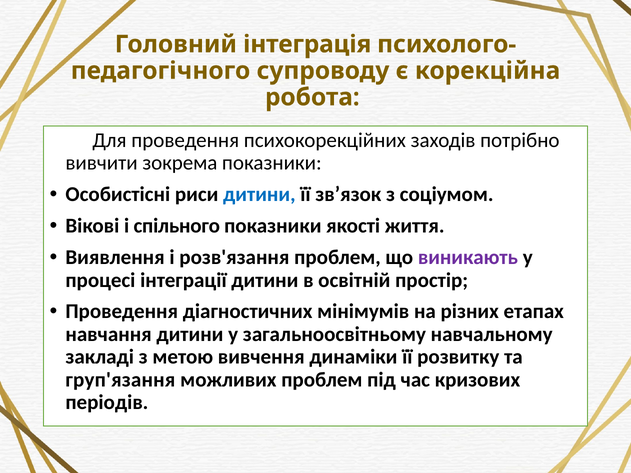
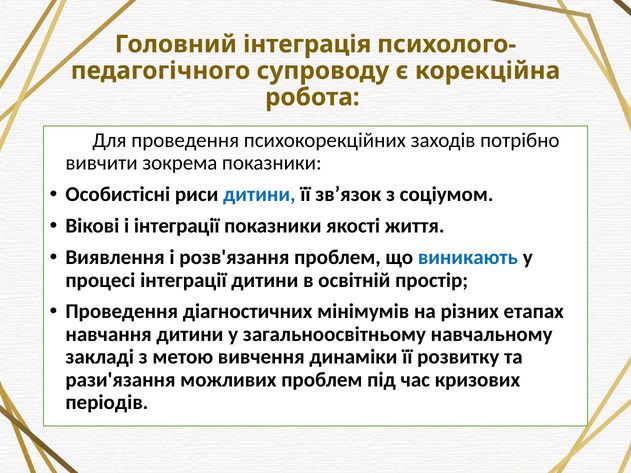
і спільного: спільного -> інтеграції (177, 226)
виникають colour: purple -> blue (468, 258)
груп'язання: груп'язання -> рази'язання (120, 380)
